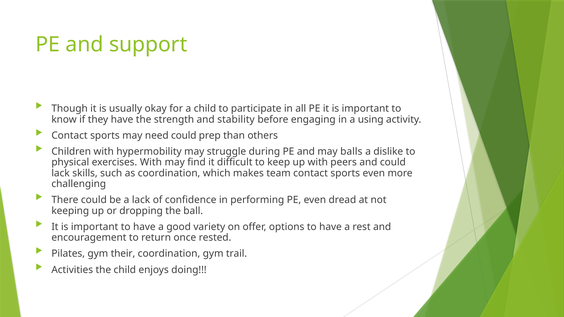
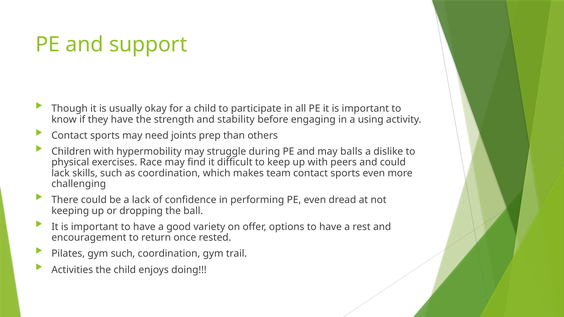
need could: could -> joints (184, 136)
exercises With: With -> Race (151, 162)
gym their: their -> such (123, 254)
